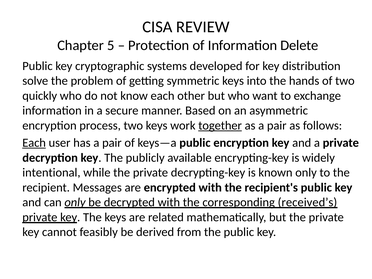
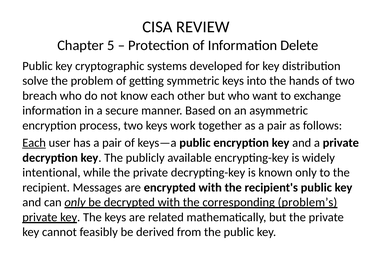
quickly: quickly -> breach (40, 96)
together underline: present -> none (220, 125)
received’s: received’s -> problem’s (307, 202)
